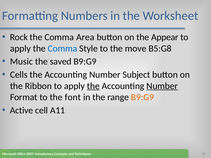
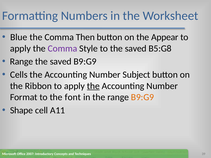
Rock: Rock -> Blue (19, 37)
Area: Area -> Then (85, 37)
Comma colour: blue -> purple (62, 49)
to the move: move -> saved (136, 49)
Music: Music -> Range (22, 62)
Number underline: present -> none (162, 86)
Active: Active -> Shape (22, 110)
